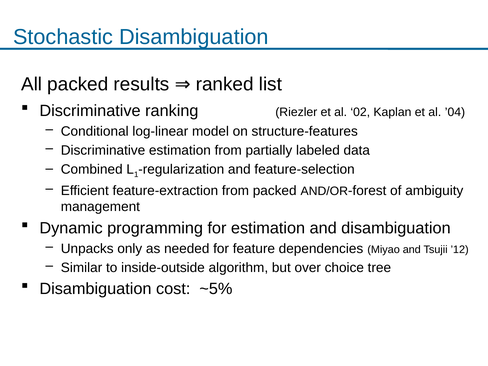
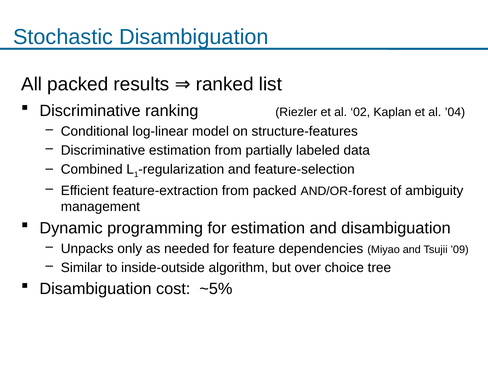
’12: ’12 -> ’09 (460, 249)
